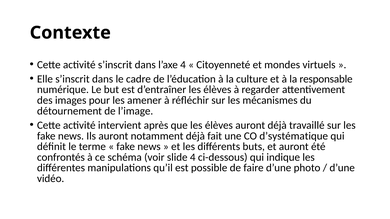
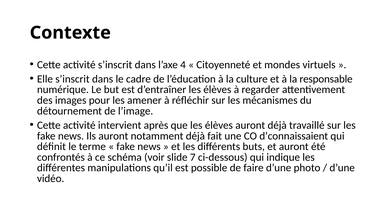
d’systématique: d’systématique -> d’connaissaient (294, 136)
slide 4: 4 -> 7 (193, 157)
